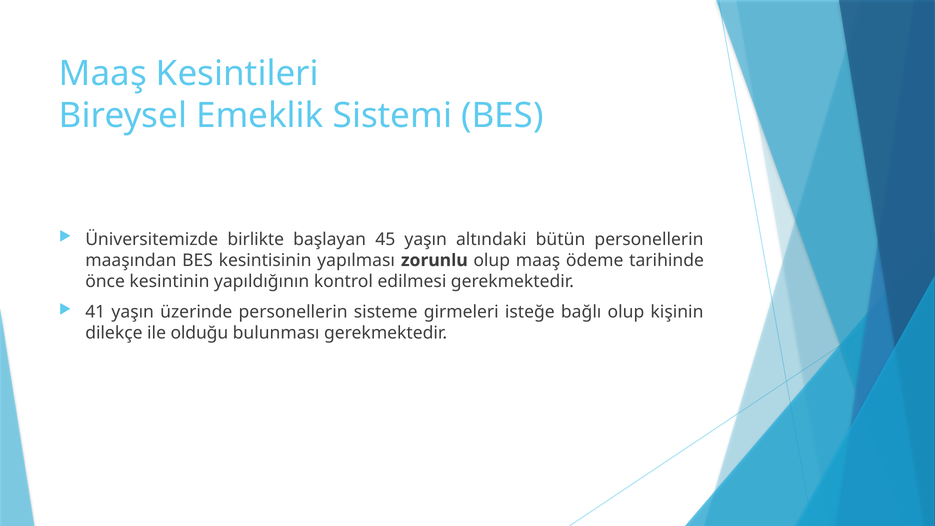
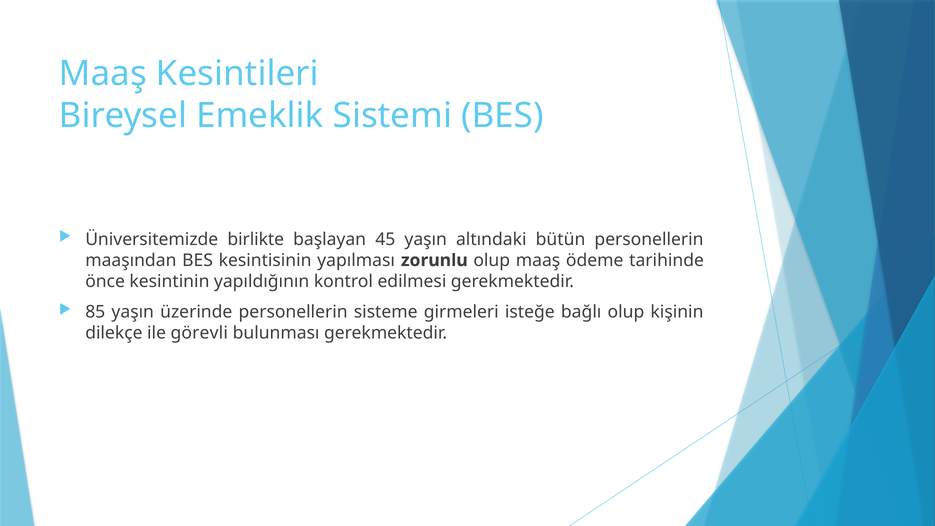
41: 41 -> 85 (95, 312)
olduğu: olduğu -> görevli (199, 333)
